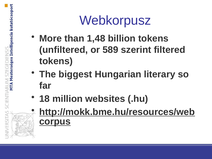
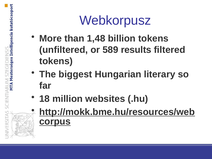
szerint: szerint -> results (136, 50)
